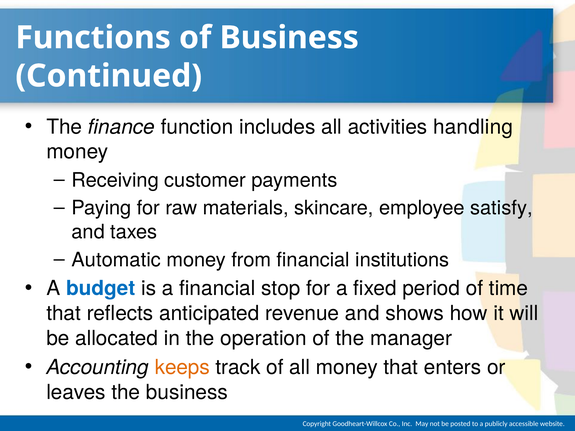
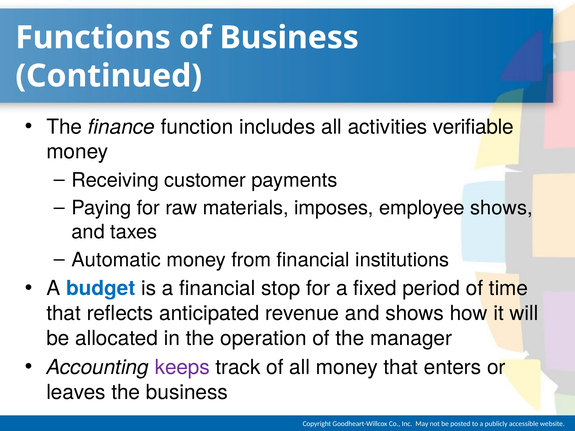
handling: handling -> verifiable (473, 127)
skincare: skincare -> imposes (334, 208)
employee satisfy: satisfy -> shows (501, 208)
keeps colour: orange -> purple (182, 367)
